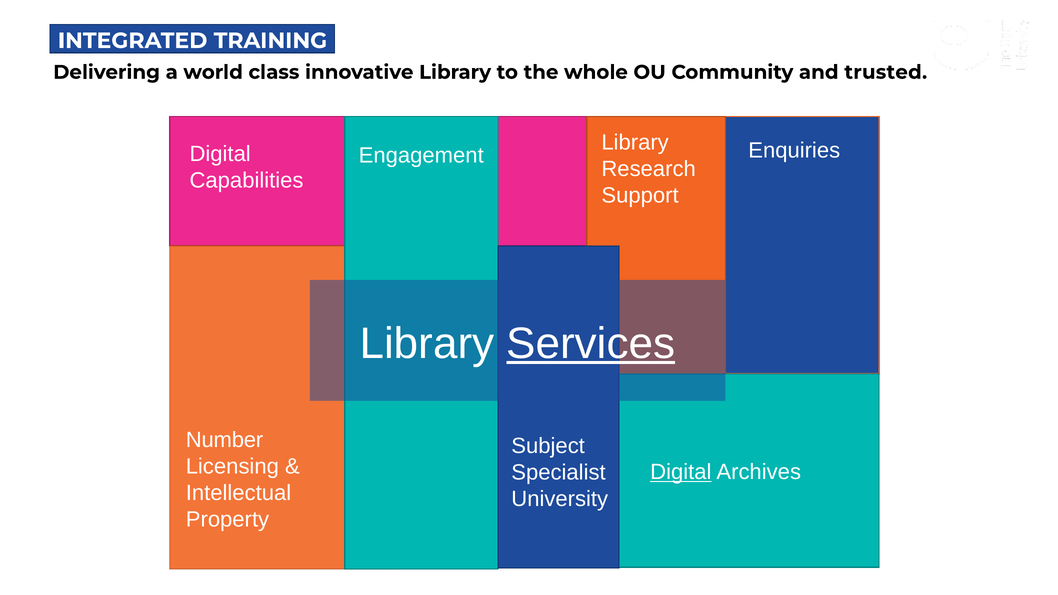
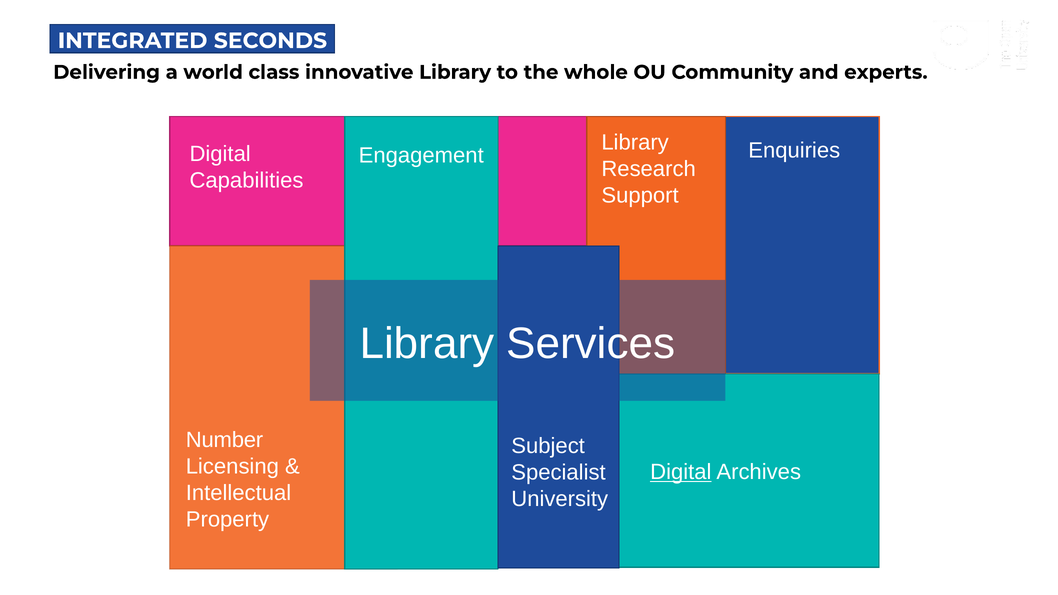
TRAINING: TRAINING -> SECONDS (270, 41)
trusted: trusted -> experts (886, 72)
Services underline: present -> none (591, 344)
